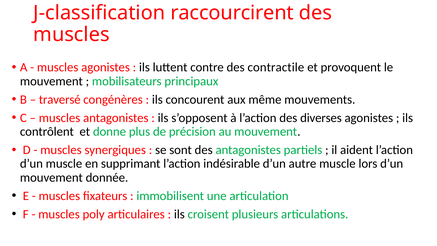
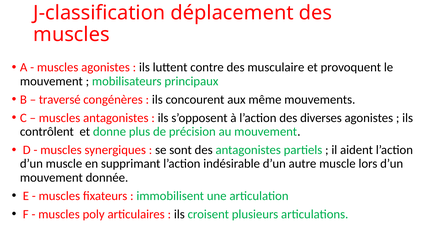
raccourcirent: raccourcirent -> déplacement (232, 13)
contractile: contractile -> musculaire (276, 67)
